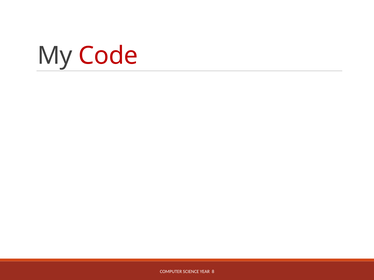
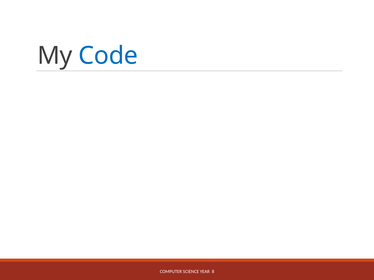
Code colour: red -> blue (108, 56)
